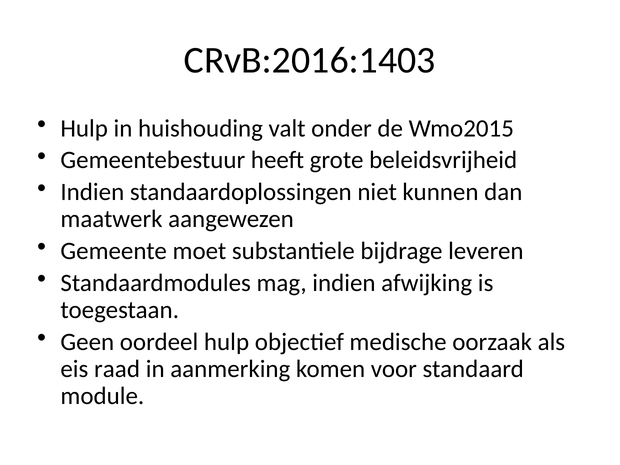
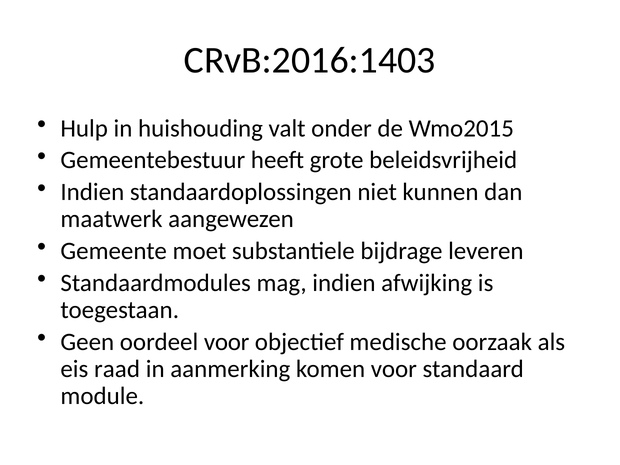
oordeel hulp: hulp -> voor (227, 342)
